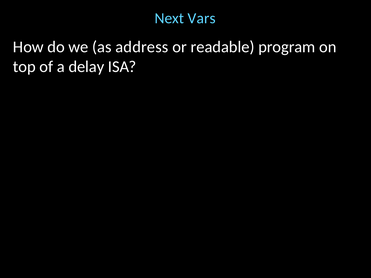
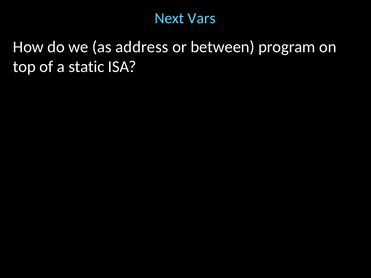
readable: readable -> between (223, 47)
delay: delay -> static (86, 67)
